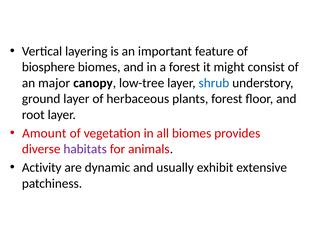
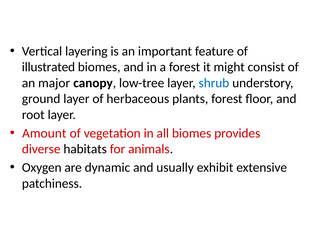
biosphere: biosphere -> illustrated (48, 67)
habitats colour: purple -> black (85, 149)
Activity: Activity -> Oxygen (42, 168)
